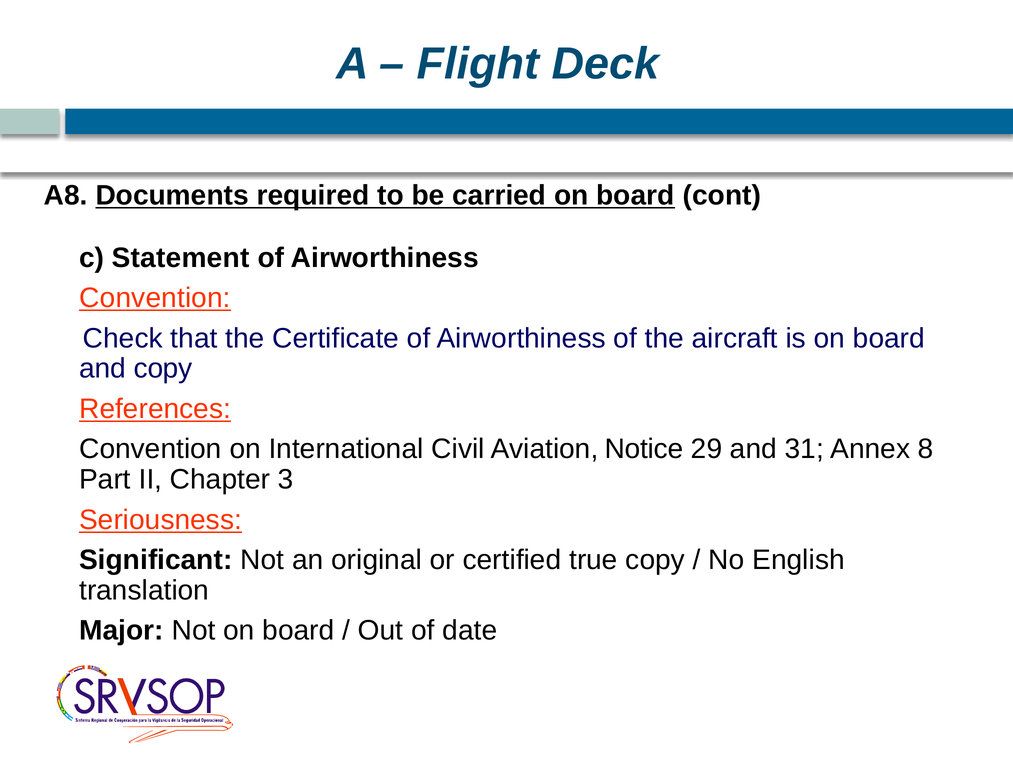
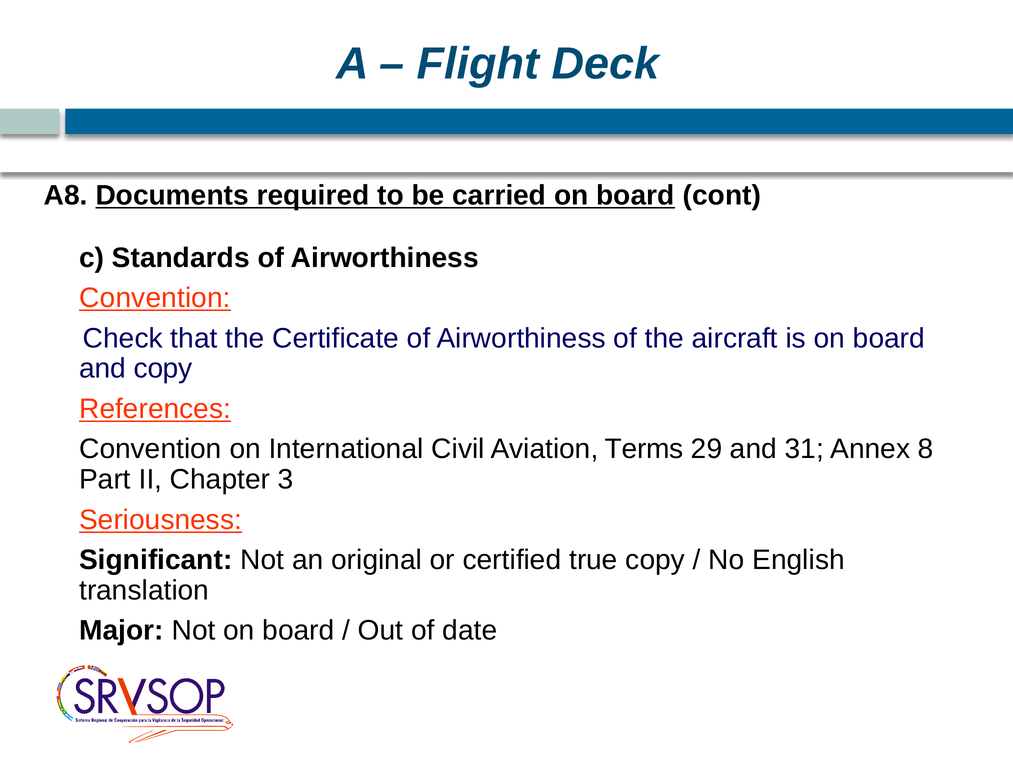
Statement: Statement -> Standards (181, 258)
Notice: Notice -> Terms (644, 449)
